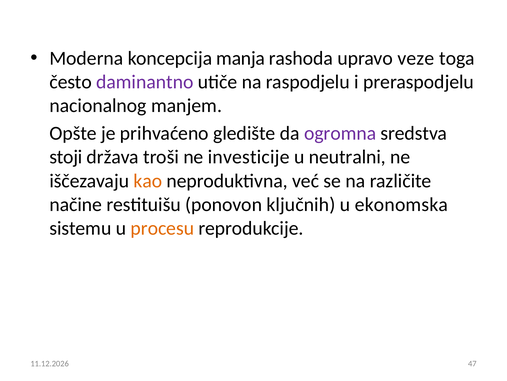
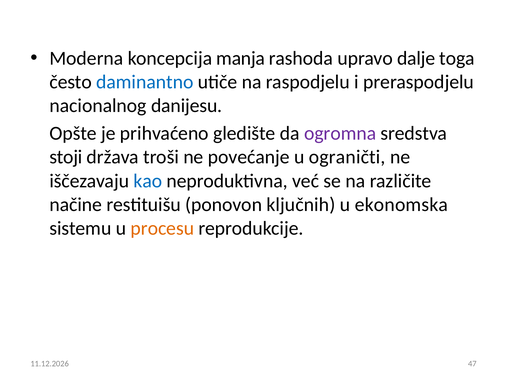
veze: veze -> dalje (416, 58)
daminantno colour: purple -> blue (145, 82)
manjem: manjem -> danijesu (187, 105)
investicije: investicije -> povećanje (249, 157)
neutralni: neutralni -> ograničti (347, 157)
kao colour: orange -> blue (148, 180)
